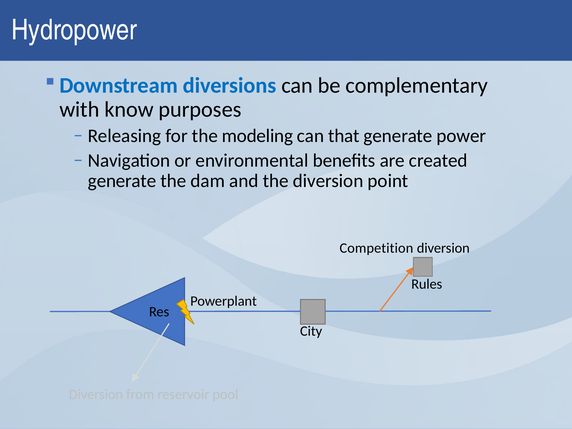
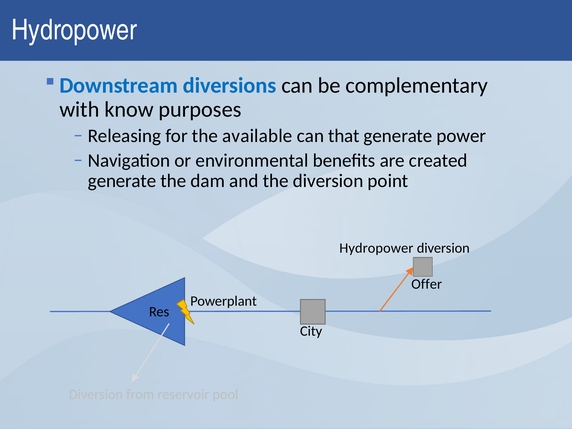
modeling: modeling -> available (257, 136)
Competition: Competition -> Hydropower (376, 248)
Rules: Rules -> Offer (427, 284)
